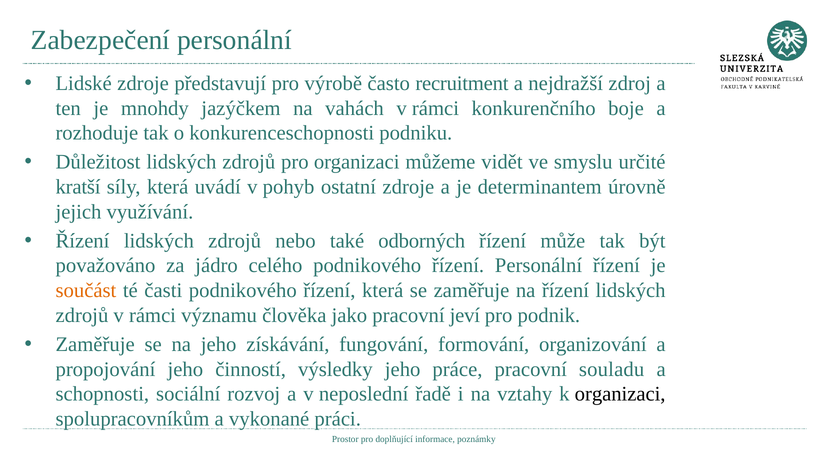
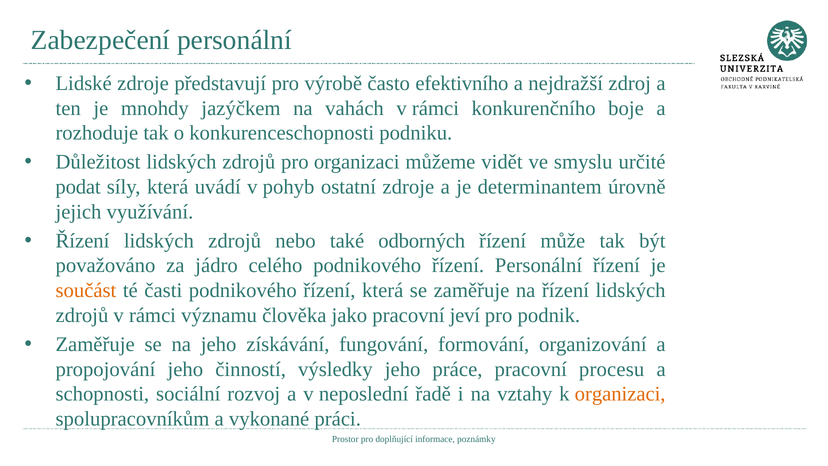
recruitment: recruitment -> efektivního (462, 83)
kratší: kratší -> podat (78, 187)
souladu: souladu -> procesu (612, 369)
organizaci colour: black -> orange (620, 394)
